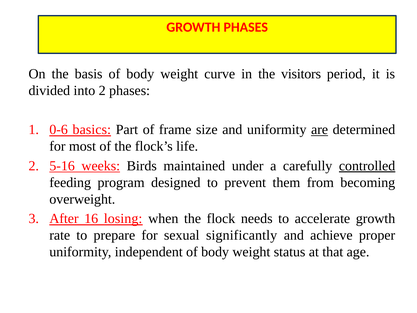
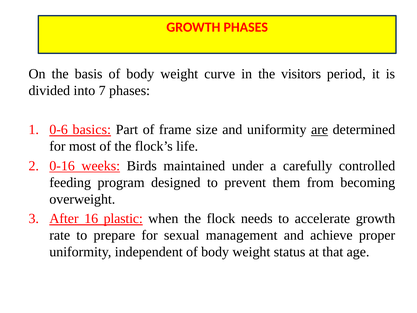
into 2: 2 -> 7 (102, 91)
5-16: 5-16 -> 0-16 (62, 166)
controlled underline: present -> none (367, 166)
losing: losing -> plastic (123, 218)
significantly: significantly -> management (242, 235)
